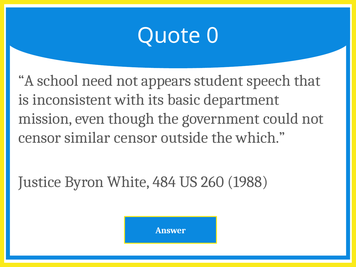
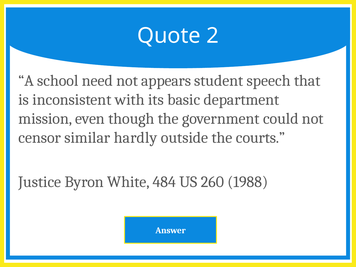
0: 0 -> 2 (213, 36)
similar censor: censor -> hardly (135, 138)
which: which -> courts (260, 138)
